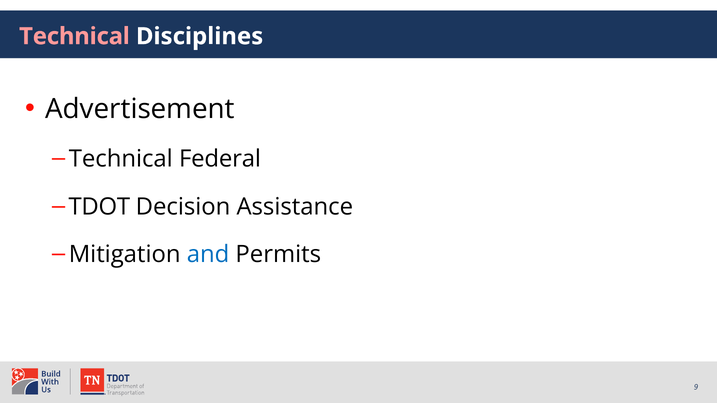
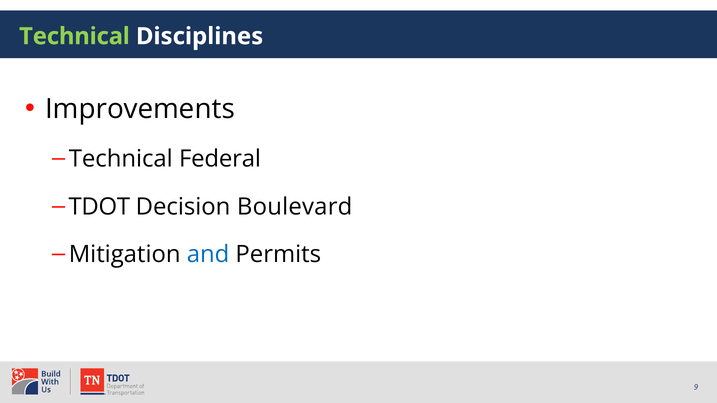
Technical colour: pink -> light green (75, 36)
Advertisement: Advertisement -> Improvements (140, 109)
Assistance: Assistance -> Boulevard (295, 207)
